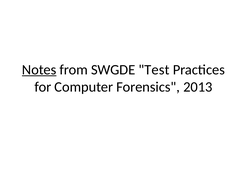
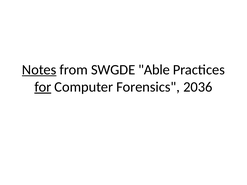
Test: Test -> Able (154, 70)
for underline: none -> present (43, 87)
2013: 2013 -> 2036 (198, 87)
